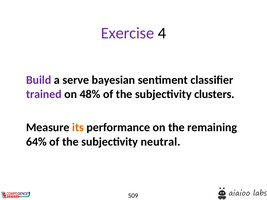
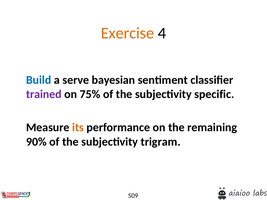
Exercise colour: purple -> orange (128, 33)
Build colour: purple -> blue (39, 80)
48%: 48% -> 75% (90, 94)
clusters: clusters -> specific (214, 94)
64%: 64% -> 90% (36, 142)
neutral: neutral -> trigram (161, 142)
